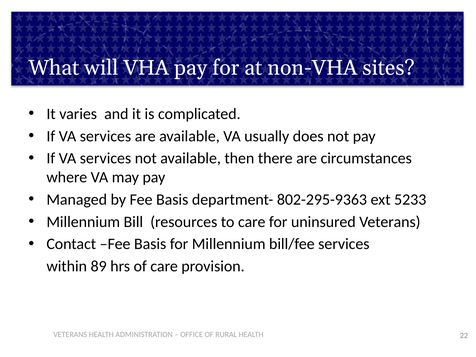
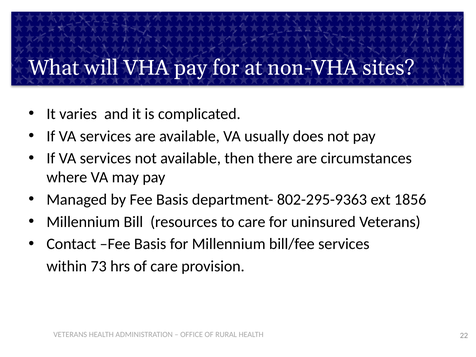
5233: 5233 -> 1856 (410, 200)
89: 89 -> 73 (99, 266)
